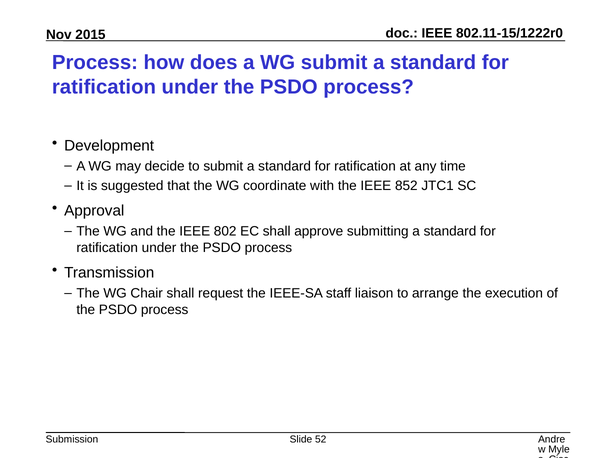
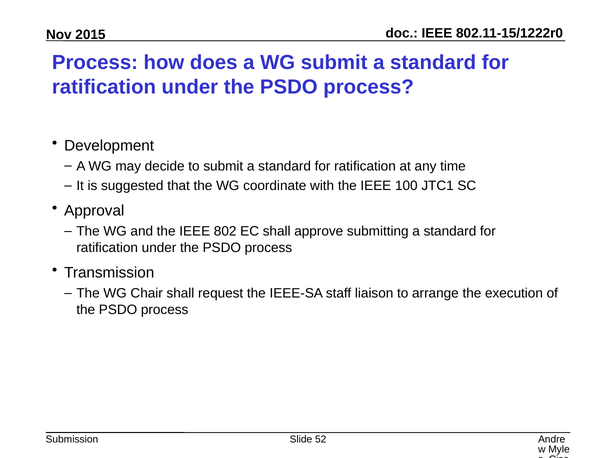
852: 852 -> 100 (406, 186)
